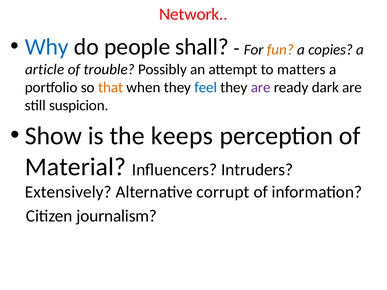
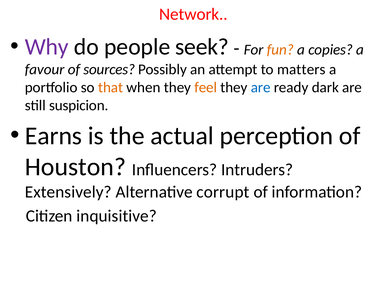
Why colour: blue -> purple (47, 47)
shall: shall -> seek (202, 47)
article: article -> favour (45, 69)
trouble: trouble -> sources (109, 69)
feel colour: blue -> orange (206, 87)
are colour: purple -> blue (261, 87)
Show: Show -> Earns (53, 136)
keeps: keeps -> actual (182, 136)
Material: Material -> Houston (75, 167)
journalism: journalism -> inquisitive (117, 216)
